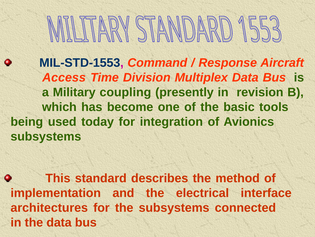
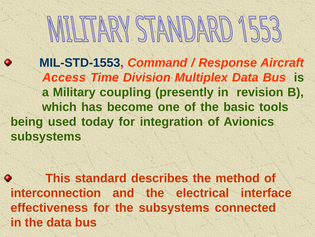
implementation: implementation -> interconnection (56, 192)
architectures: architectures -> effectiveness (49, 207)
